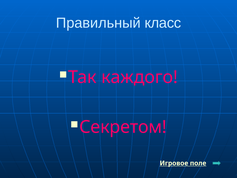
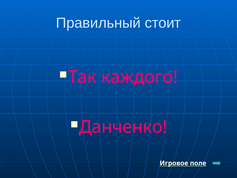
класс: класс -> стоит (163, 23)
Секретом: Секретом -> Данченко (123, 127)
